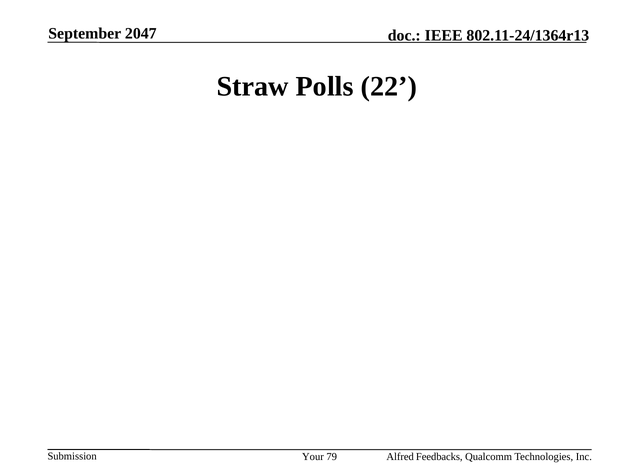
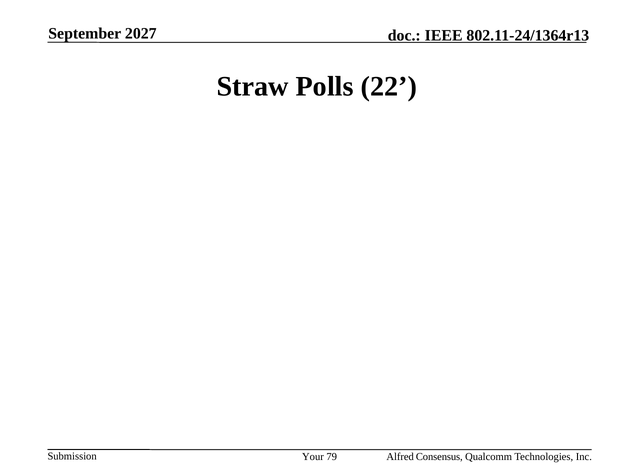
2047: 2047 -> 2027 (141, 34)
Feedbacks: Feedbacks -> Consensus (439, 456)
